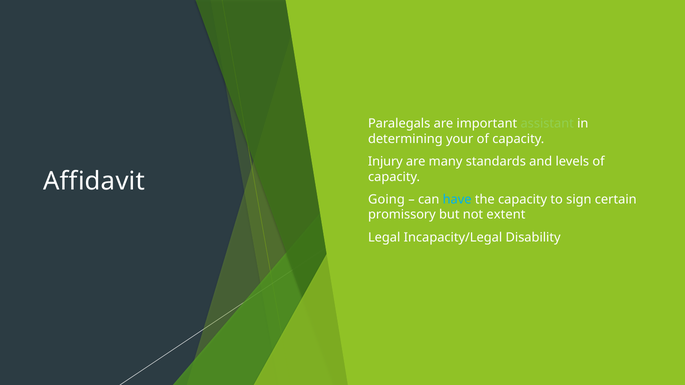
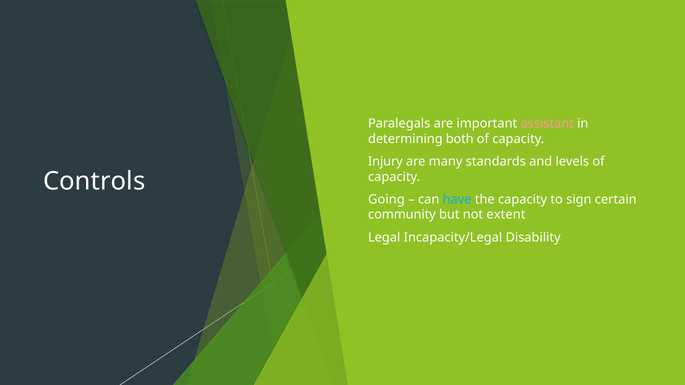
assistant colour: light green -> pink (547, 124)
your: your -> both (460, 139)
Affidavit: Affidavit -> Controls (94, 181)
promissory: promissory -> community (402, 215)
